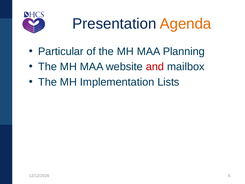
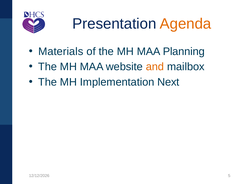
Particular: Particular -> Materials (61, 51)
and colour: red -> orange (155, 67)
Lists: Lists -> Next (168, 82)
